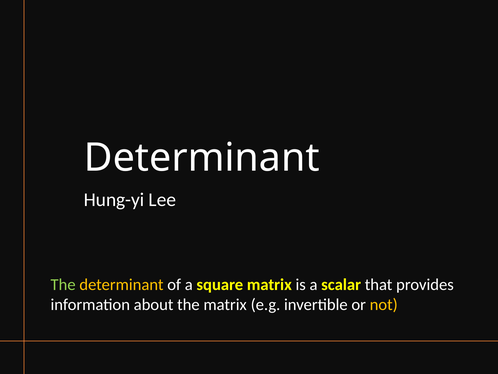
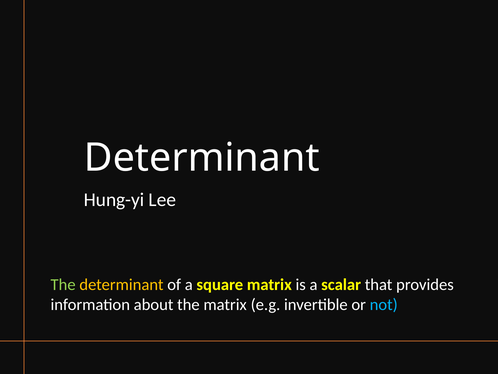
not colour: yellow -> light blue (384, 304)
